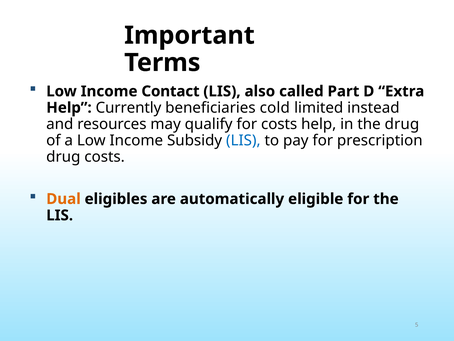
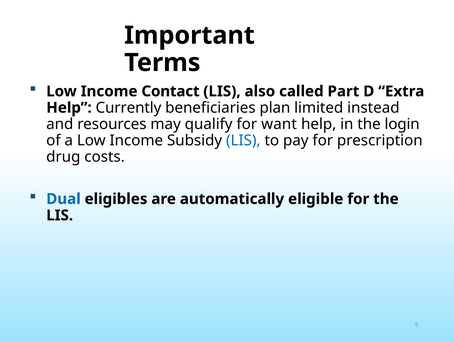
cold: cold -> plan (275, 108)
for costs: costs -> want (279, 124)
the drug: drug -> login (402, 124)
Dual colour: orange -> blue (63, 199)
